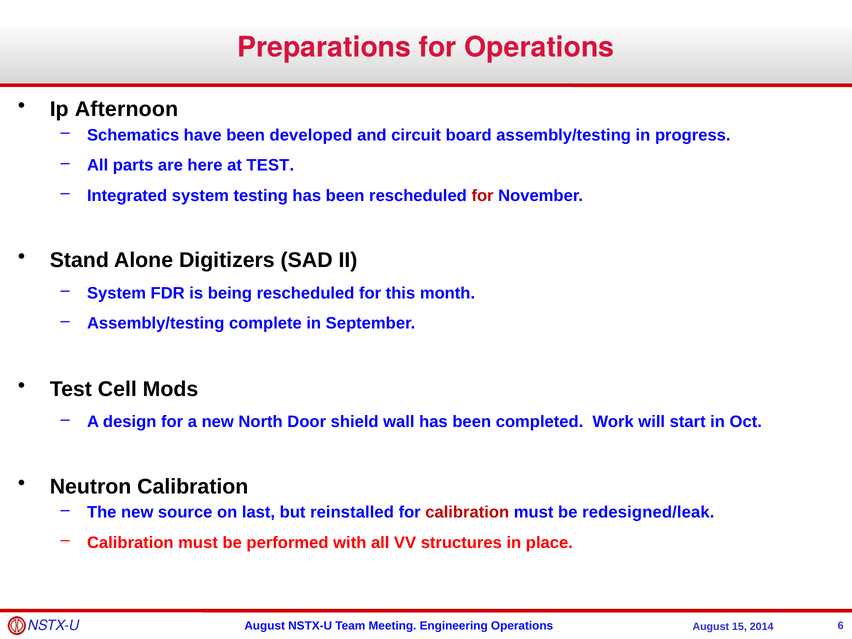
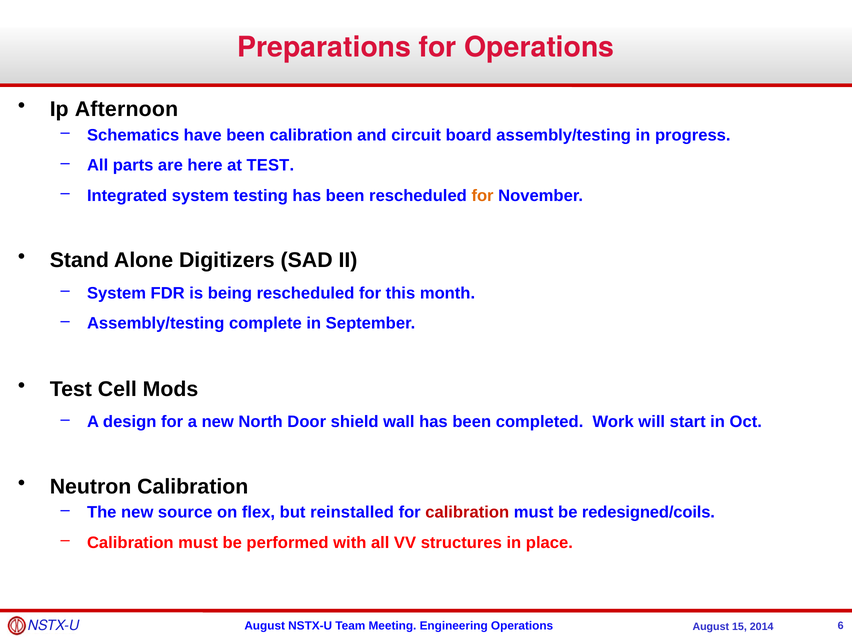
been developed: developed -> calibration (311, 135)
for colour: red -> orange (483, 196)
last: last -> flex (259, 512)
redesigned/leak: redesigned/leak -> redesigned/coils (648, 512)
